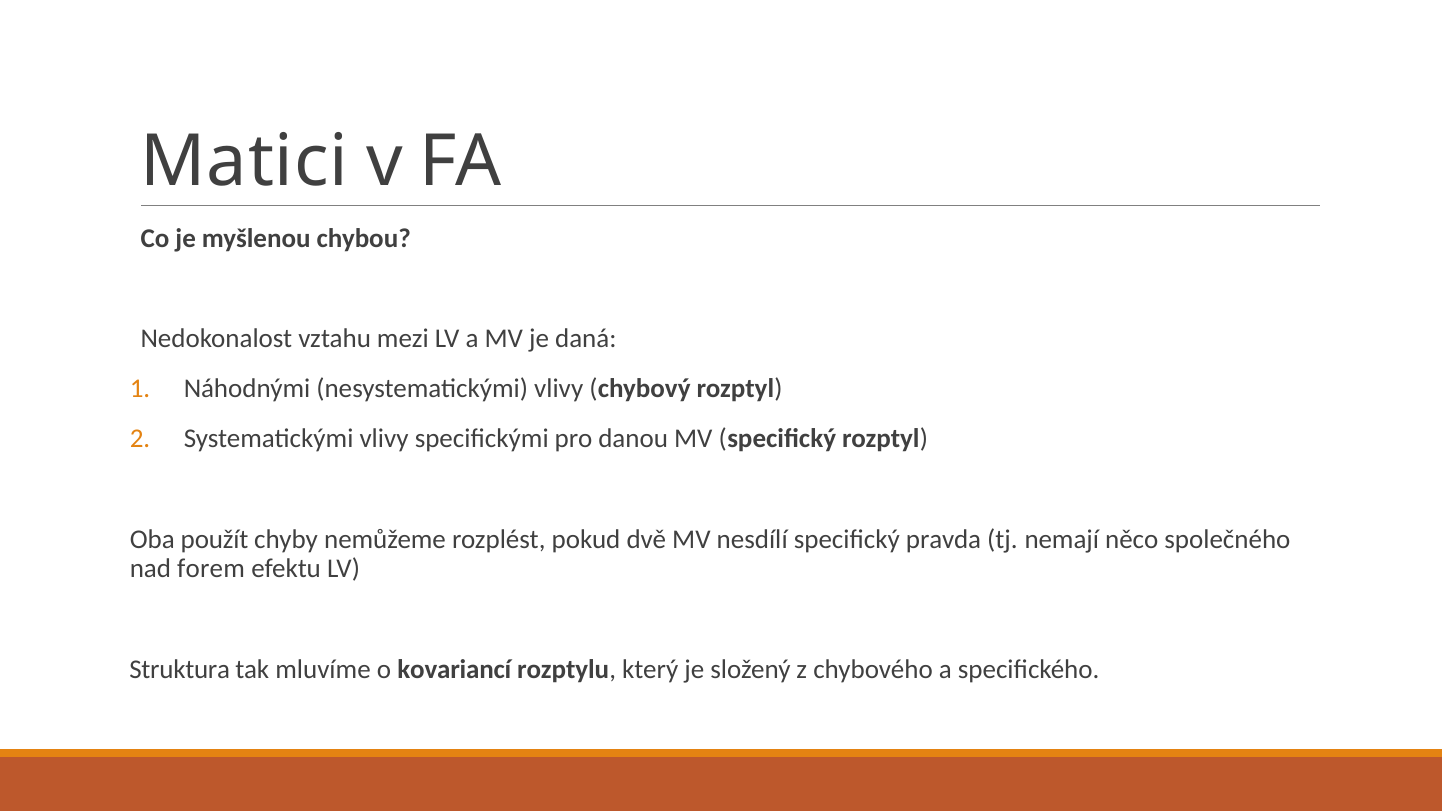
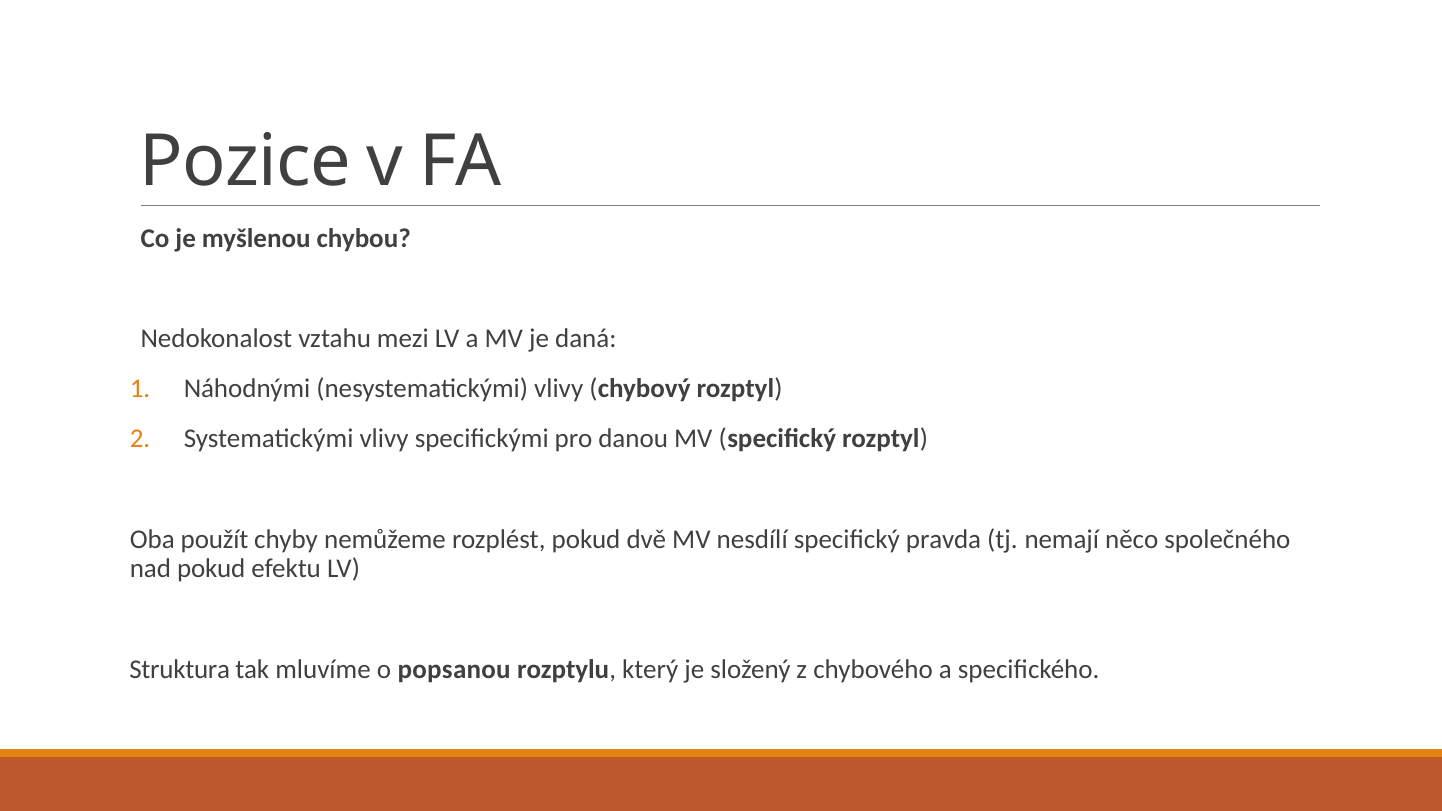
Matici: Matici -> Pozice (245, 162)
nad forem: forem -> pokud (211, 569)
kovariancí: kovariancí -> popsanou (454, 669)
